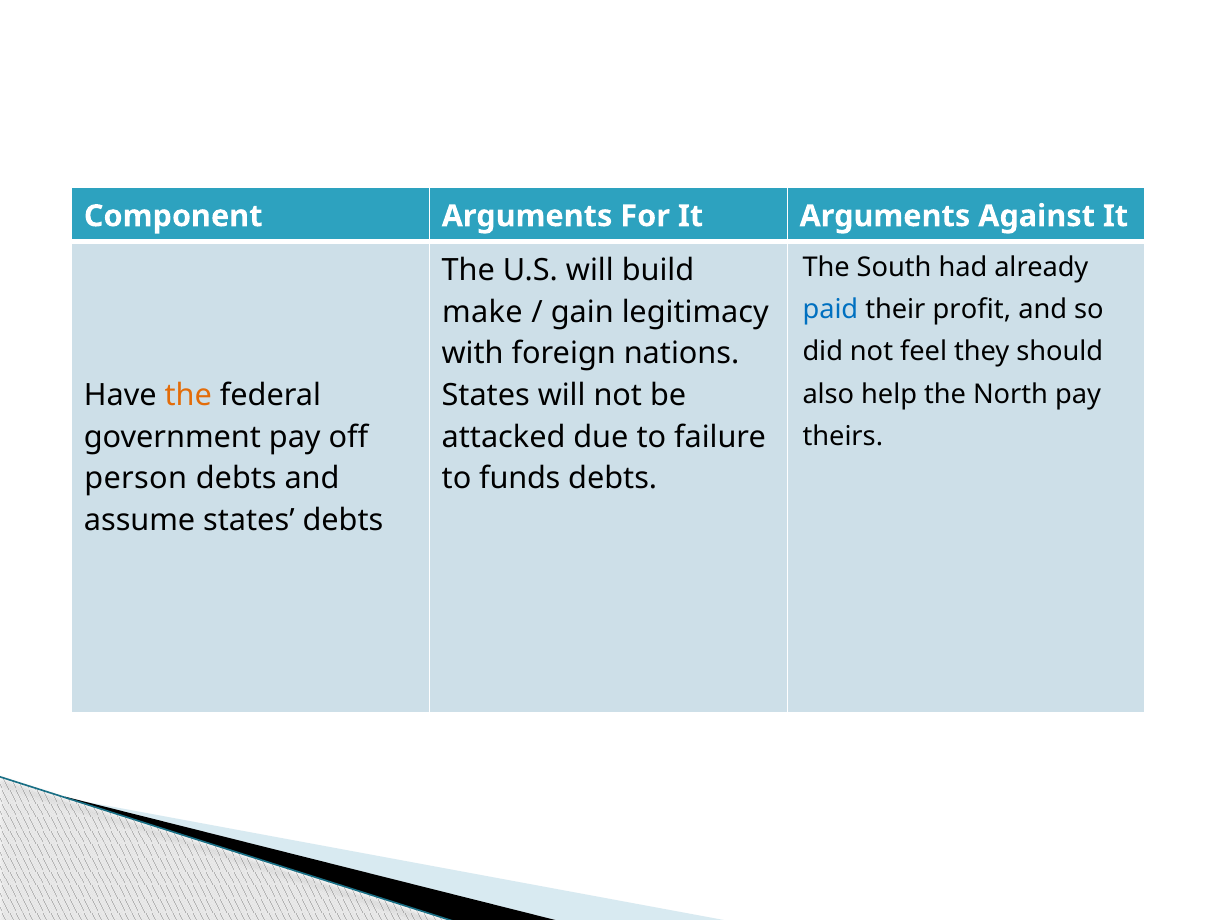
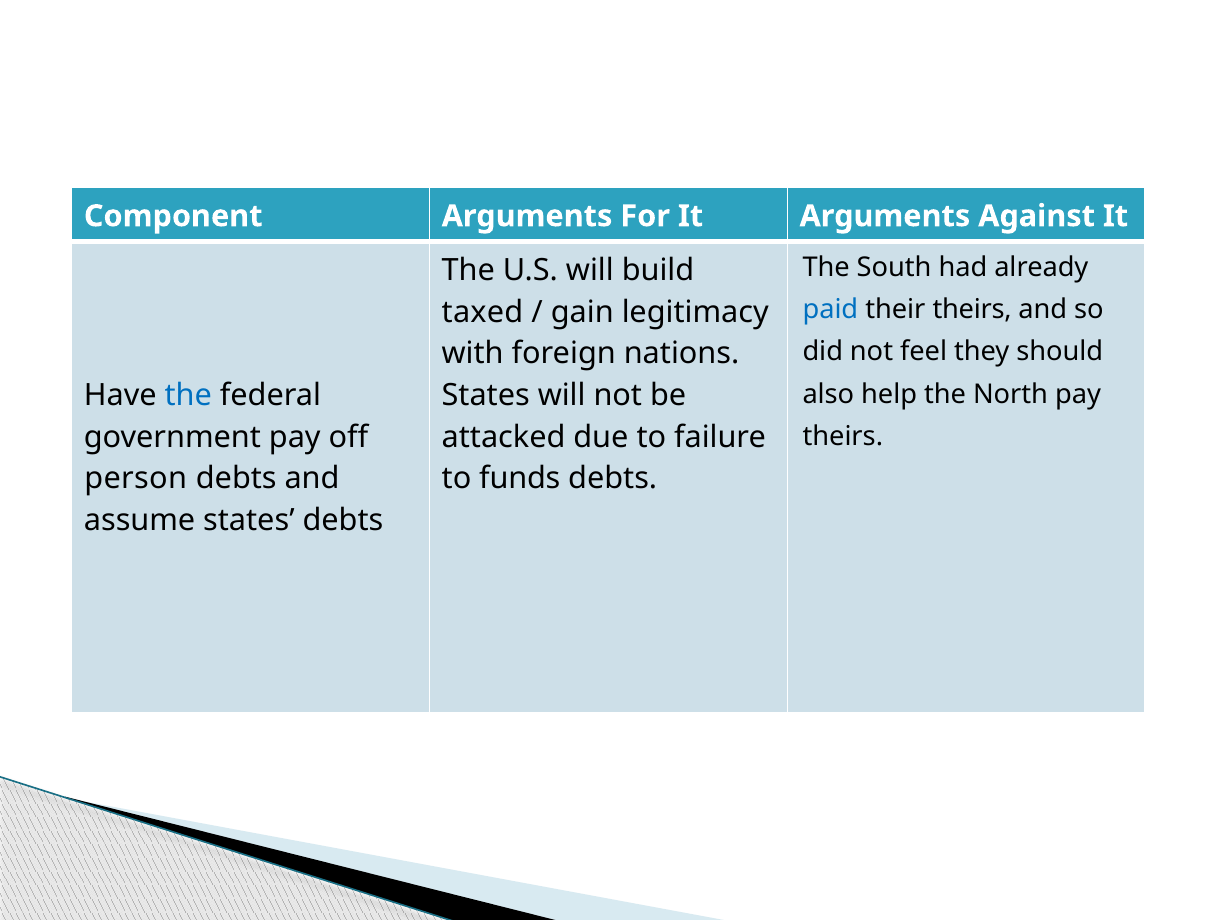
their profit: profit -> theirs (972, 310)
make: make -> taxed (482, 312)
the colour: orange -> blue (188, 395)
